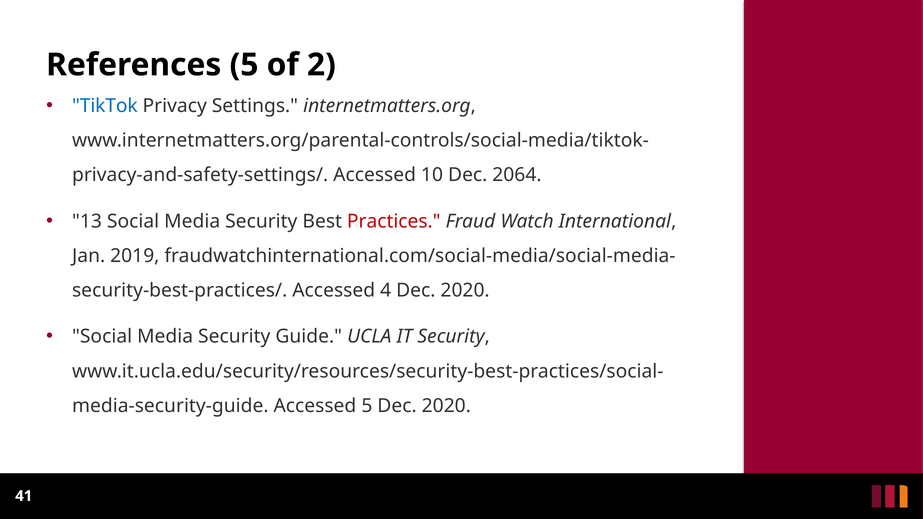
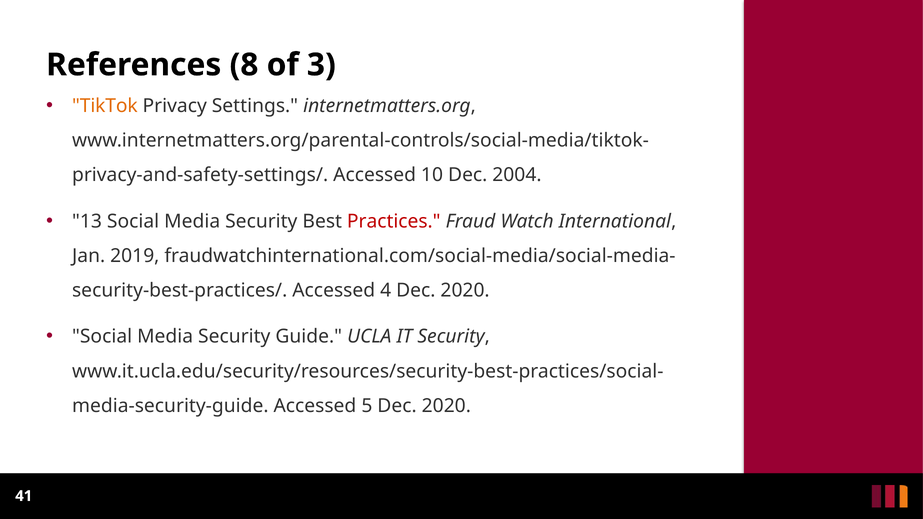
References 5: 5 -> 8 (244, 65)
2: 2 -> 3 (321, 65)
TikTok colour: blue -> orange (105, 106)
2064: 2064 -> 2004 (517, 175)
